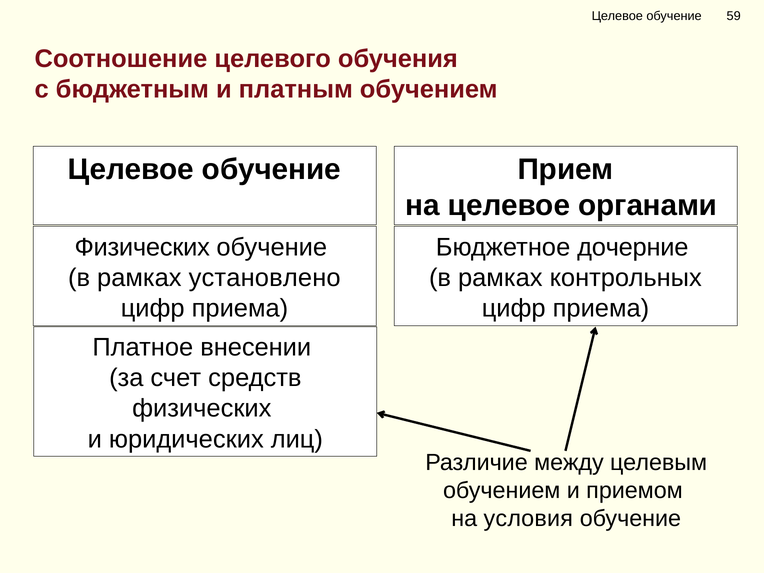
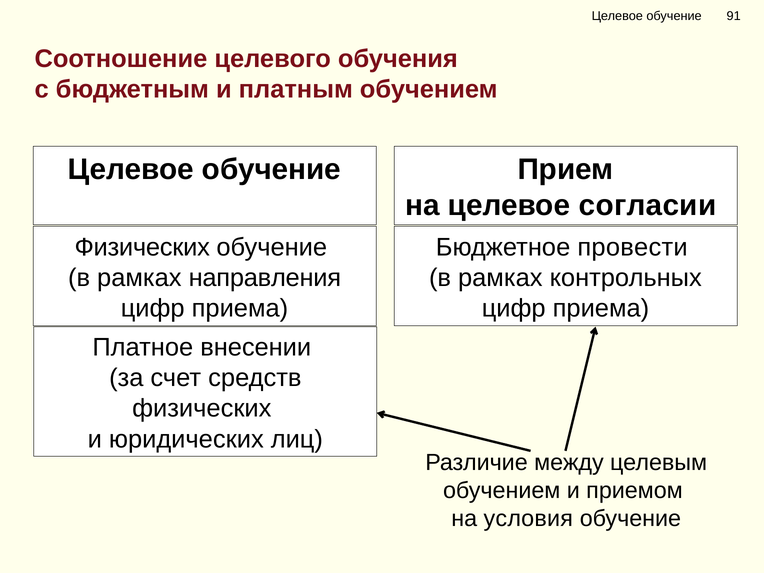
59: 59 -> 91 (734, 16)
органами: органами -> согласии (648, 205)
дочерние: дочерние -> провести (633, 247)
установлено: установлено -> направления (265, 278)
